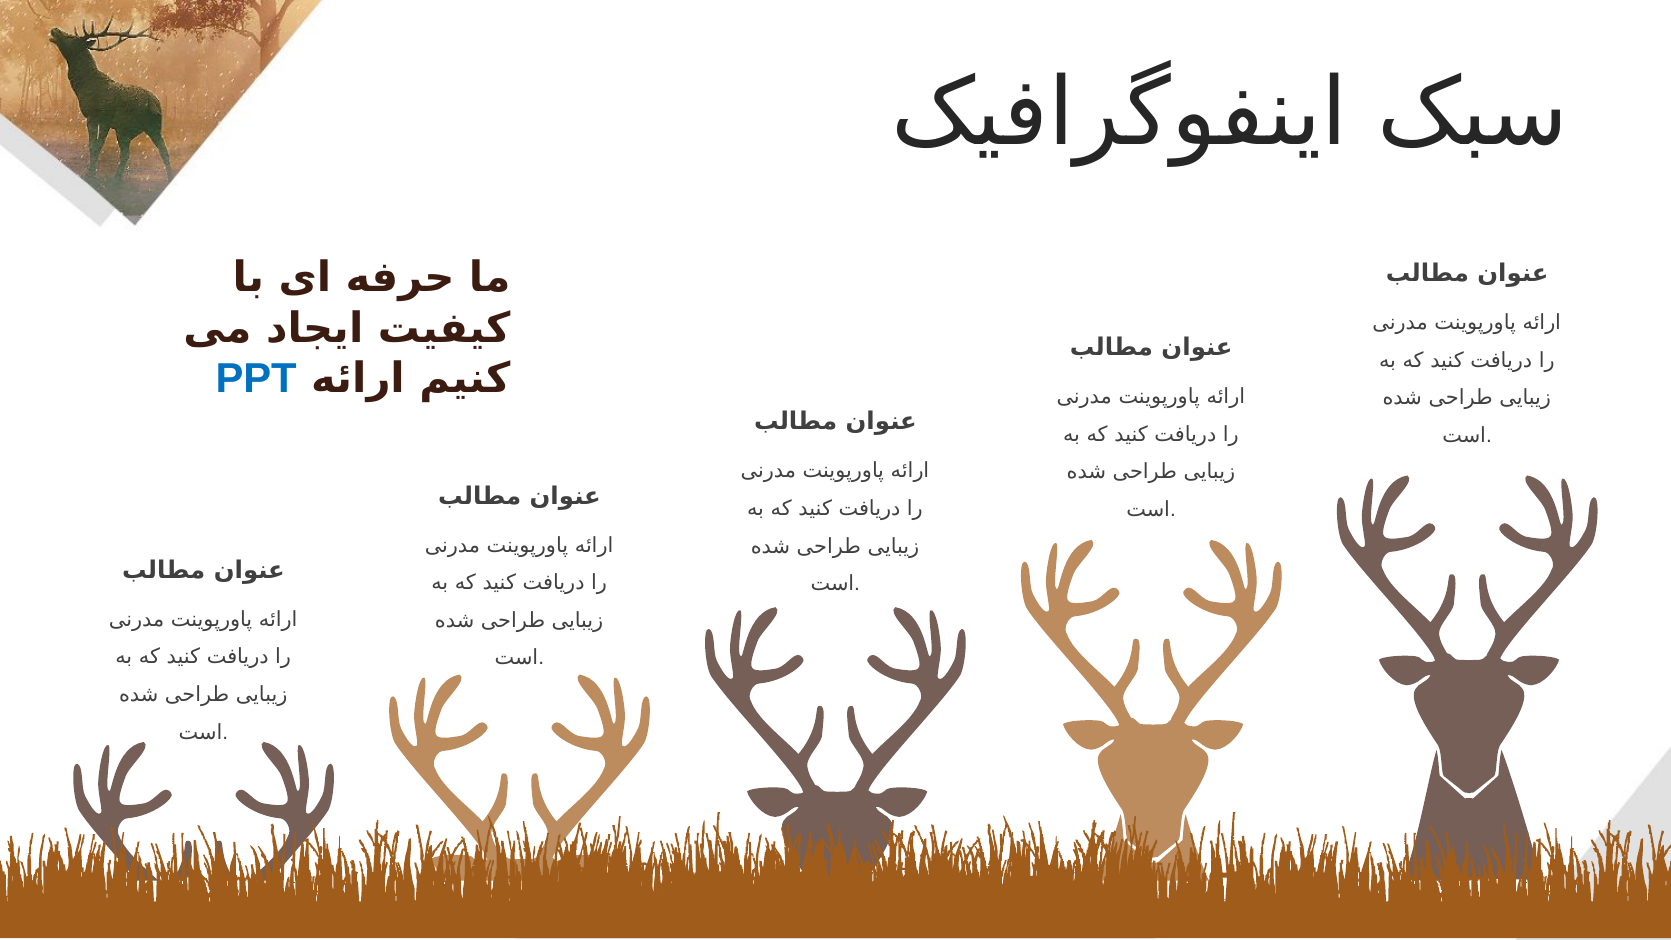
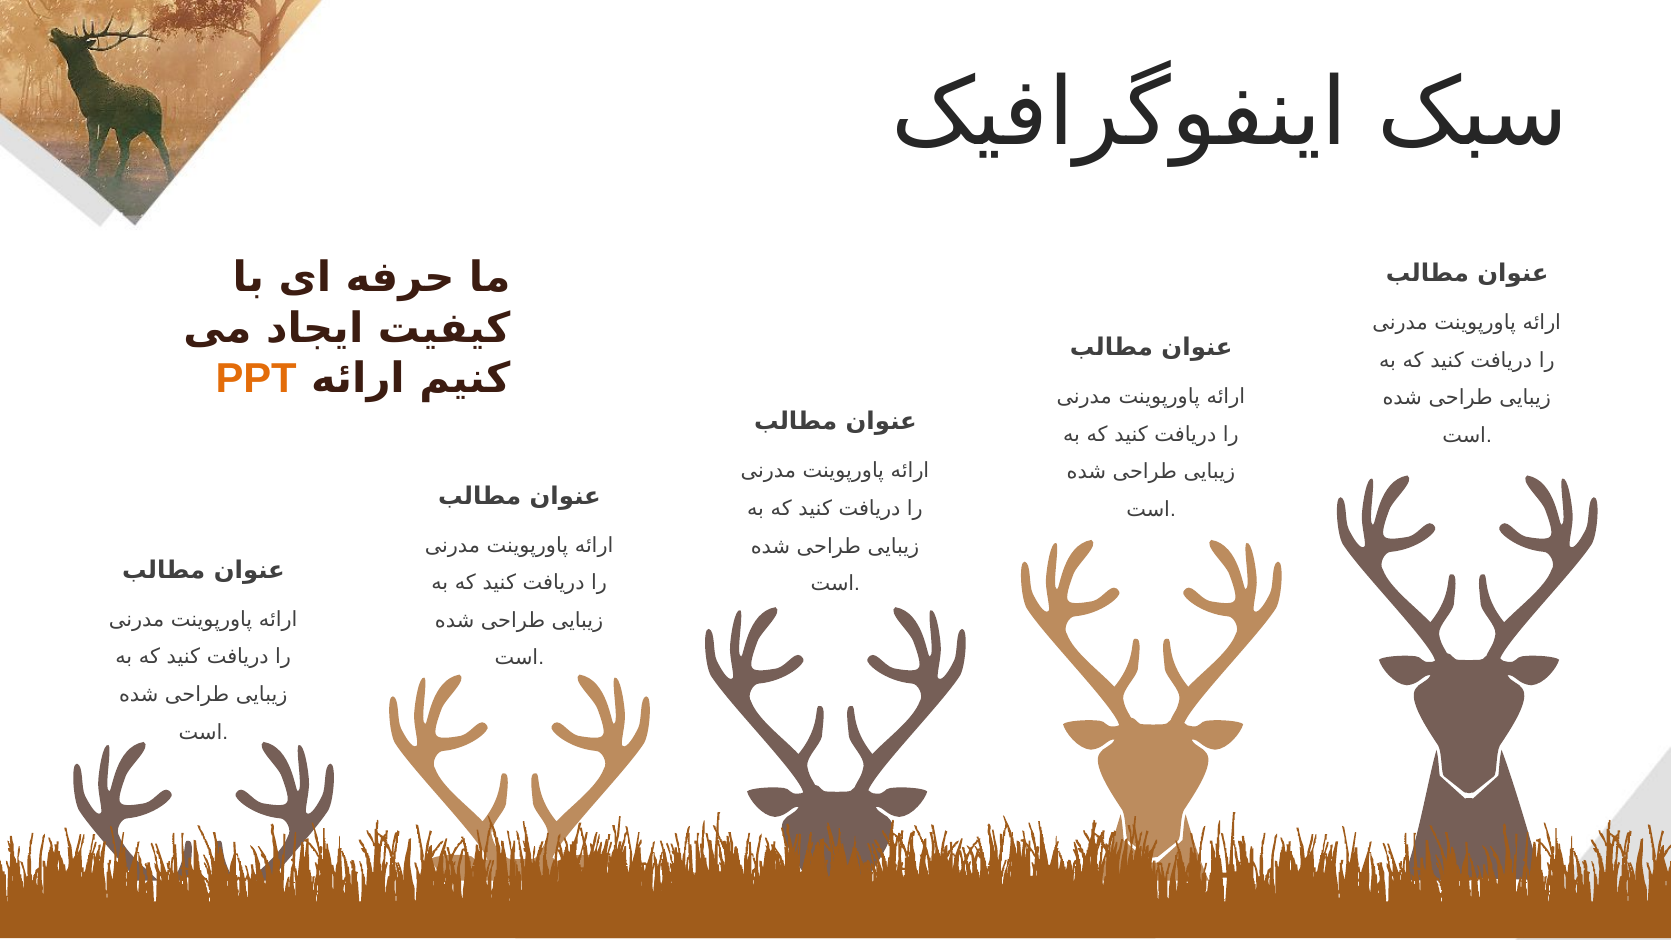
PPT colour: blue -> orange (256, 378)
